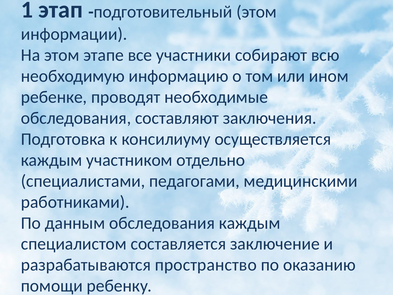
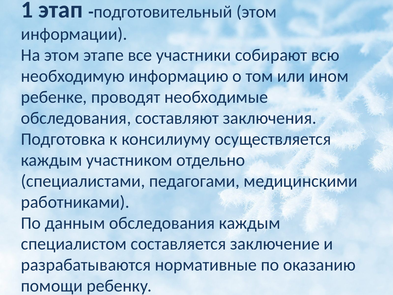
пространство: пространство -> нормативные (206, 265)
